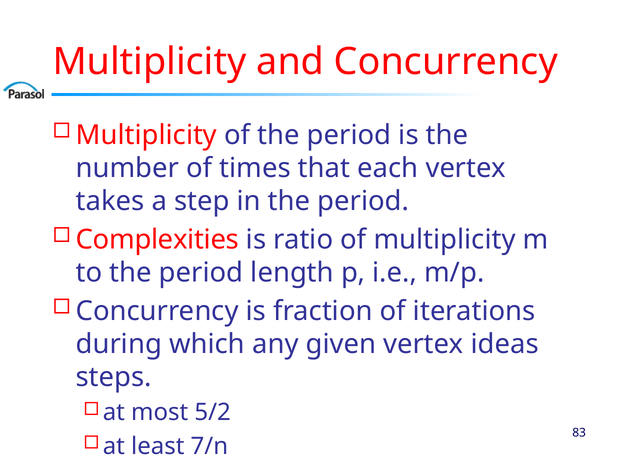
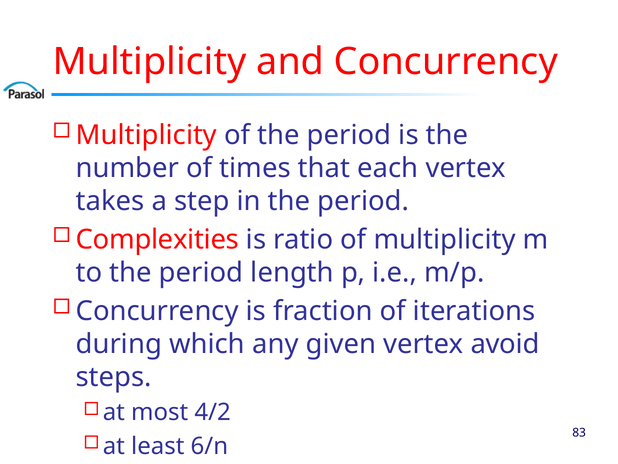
ideas: ideas -> avoid (505, 344)
5/2: 5/2 -> 4/2 (213, 412)
7/n: 7/n -> 6/n (209, 446)
